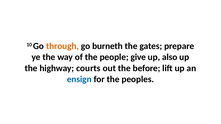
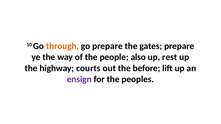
go burneth: burneth -> prepare (107, 46)
give: give -> also (138, 57)
also: also -> rest (170, 57)
ensign colour: blue -> purple (79, 79)
